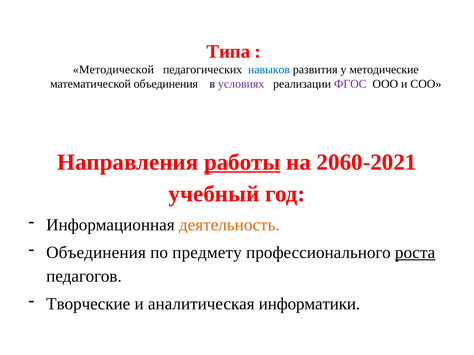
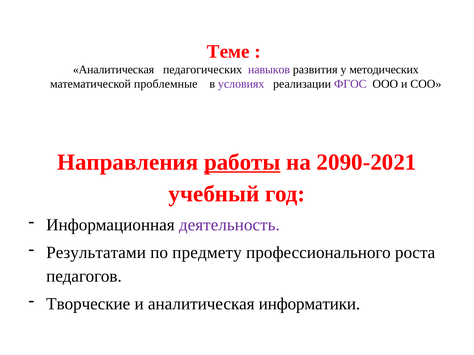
Типа: Типа -> Теме (228, 52)
Методической: Методической -> Аналитическая (114, 70)
навыков colour: blue -> purple (269, 70)
методические: методические -> методических (384, 70)
математической объединения: объединения -> проблемные (166, 84)
2060-2021: 2060-2021 -> 2090-2021 (367, 162)
деятельность colour: orange -> purple (229, 225)
Объединения: Объединения -> Результатами (96, 253)
роста underline: present -> none (415, 253)
